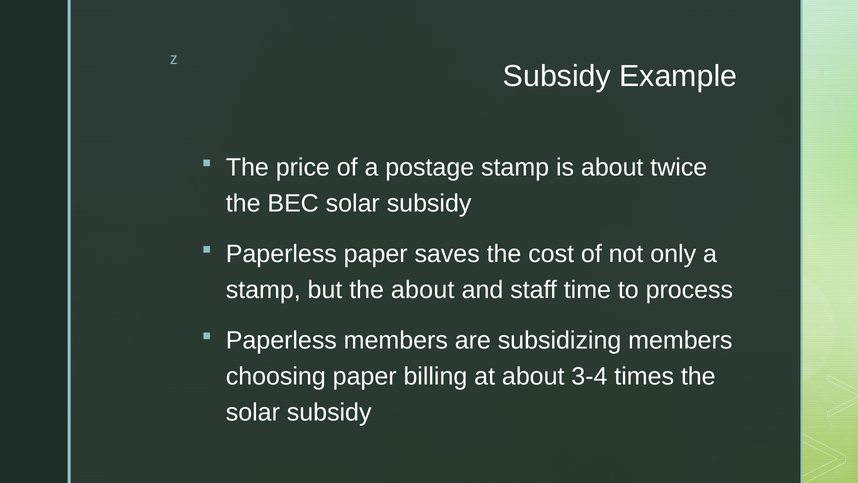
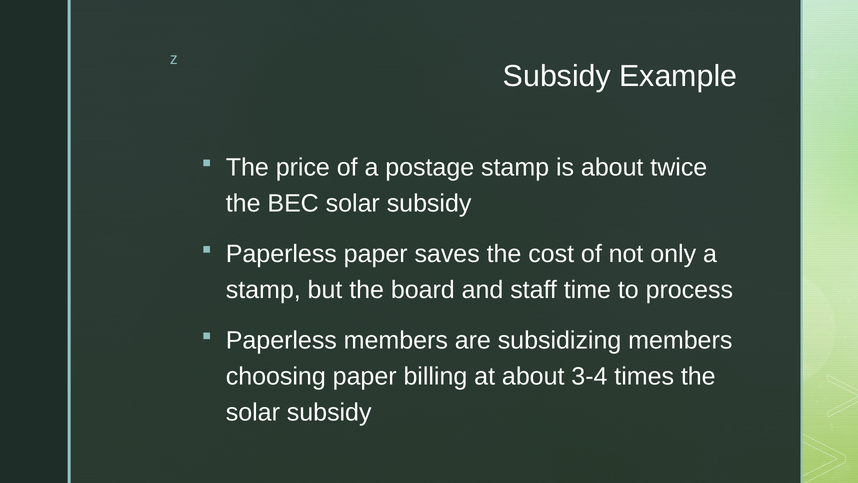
the about: about -> board (423, 290)
